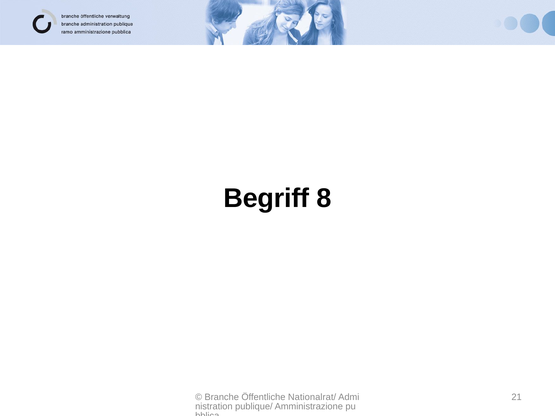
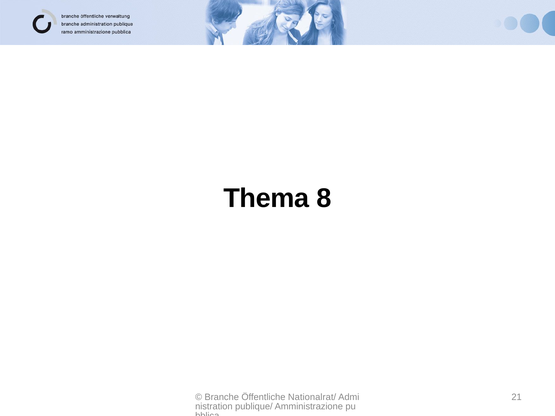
Begriff: Begriff -> Thema (266, 198)
